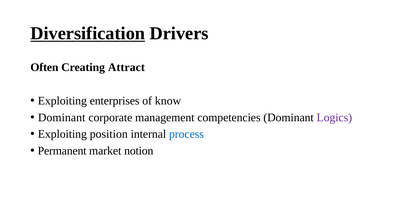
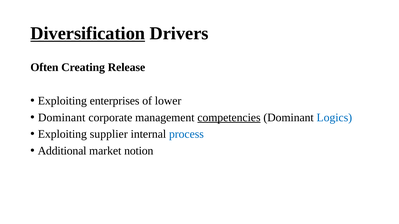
Attract: Attract -> Release (126, 67)
know: know -> lower (168, 101)
competencies underline: none -> present (229, 118)
Logics colour: purple -> blue (334, 118)
position: position -> supplier (109, 134)
Permanent: Permanent -> Additional (62, 151)
